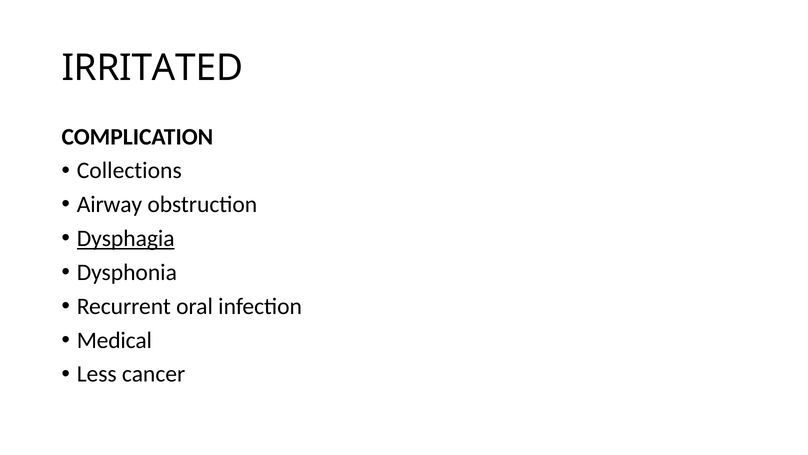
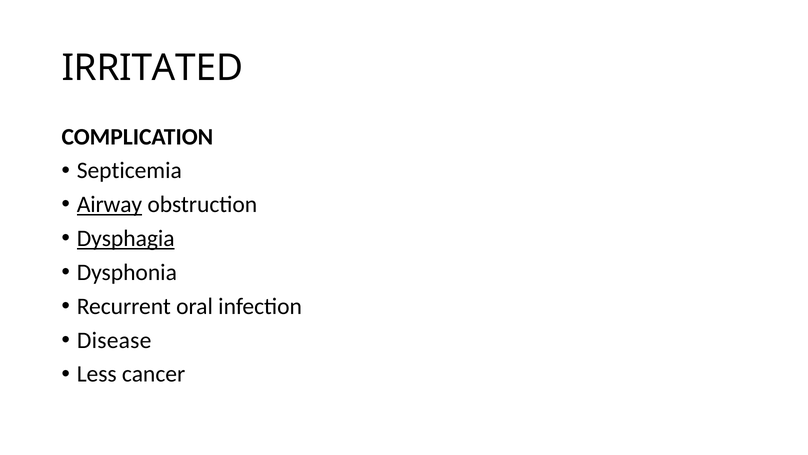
Collections: Collections -> Septicemia (129, 170)
Airway underline: none -> present (109, 204)
Medical: Medical -> Disease (114, 340)
